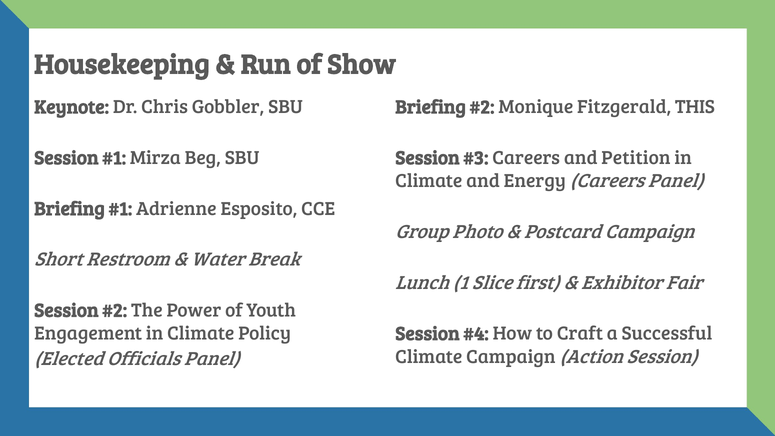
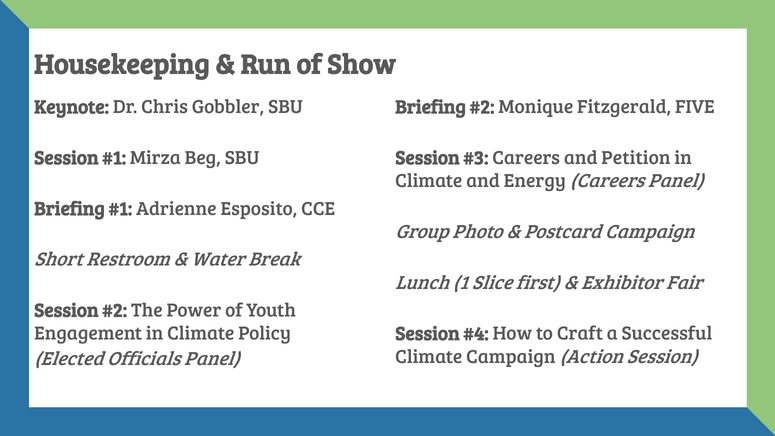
THIS: THIS -> FIVE (695, 107)
